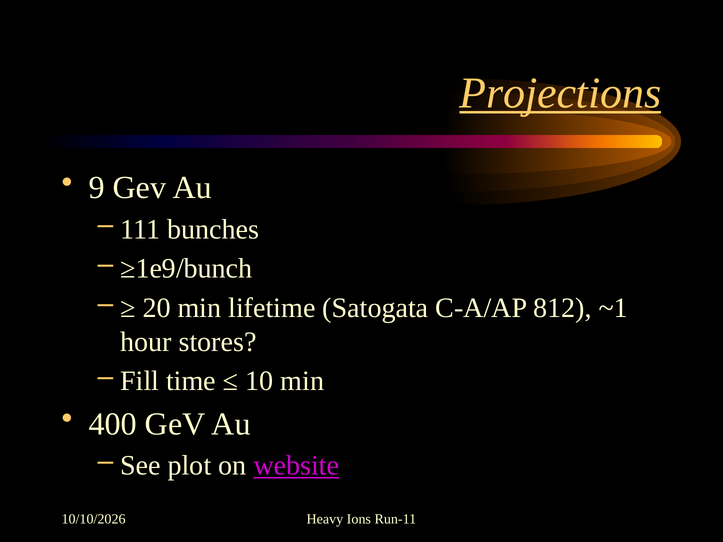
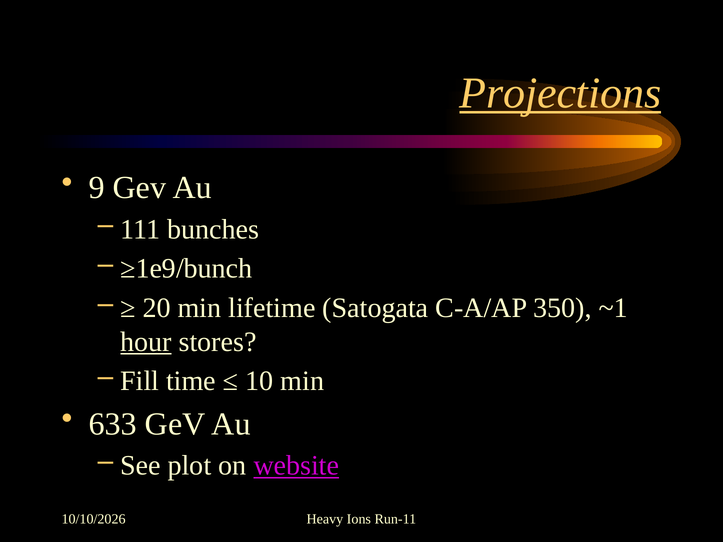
812: 812 -> 350 (563, 308)
hour underline: none -> present (146, 342)
400: 400 -> 633 (113, 424)
